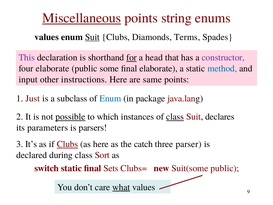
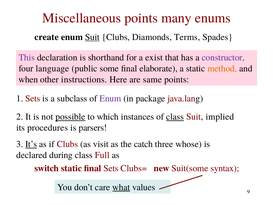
Miscellaneous underline: present -> none (82, 18)
string: string -> many (176, 18)
values: values -> create (47, 37)
for underline: present -> none (132, 57)
head: head -> exist (154, 57)
four elaborate: elaborate -> language (52, 68)
method colour: blue -> orange (222, 68)
input: input -> when (28, 79)
1 Just: Just -> Sets (33, 98)
Enum colour: blue -> purple (110, 98)
declares: declares -> implied (220, 117)
parameters: parameters -> procedures (48, 128)
It’s underline: none -> present (31, 144)
Clubs underline: present -> none (67, 144)
as here: here -> visit (101, 144)
parser: parser -> whose (189, 144)
Sort: Sort -> Full (102, 155)
Suit(some public: public -> syntax (225, 168)
